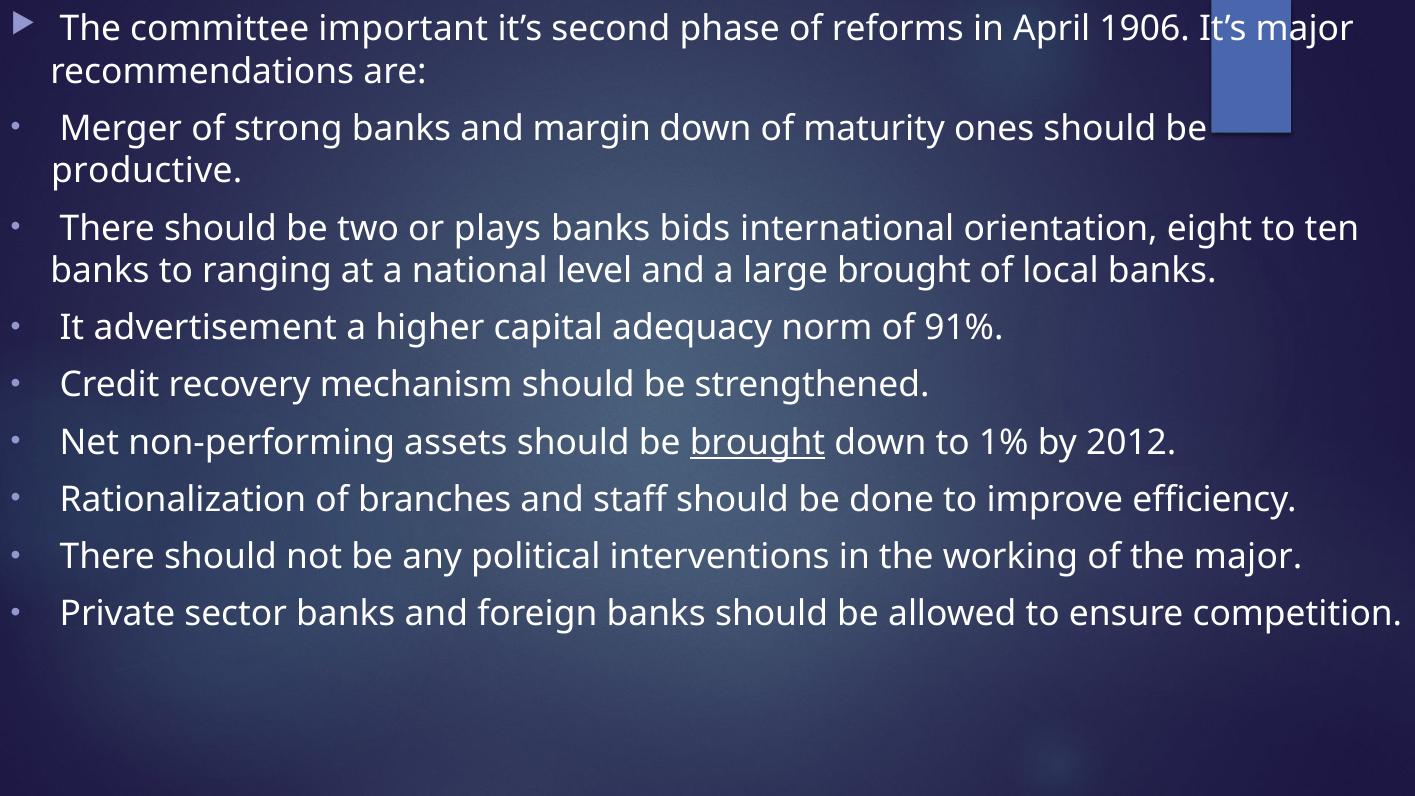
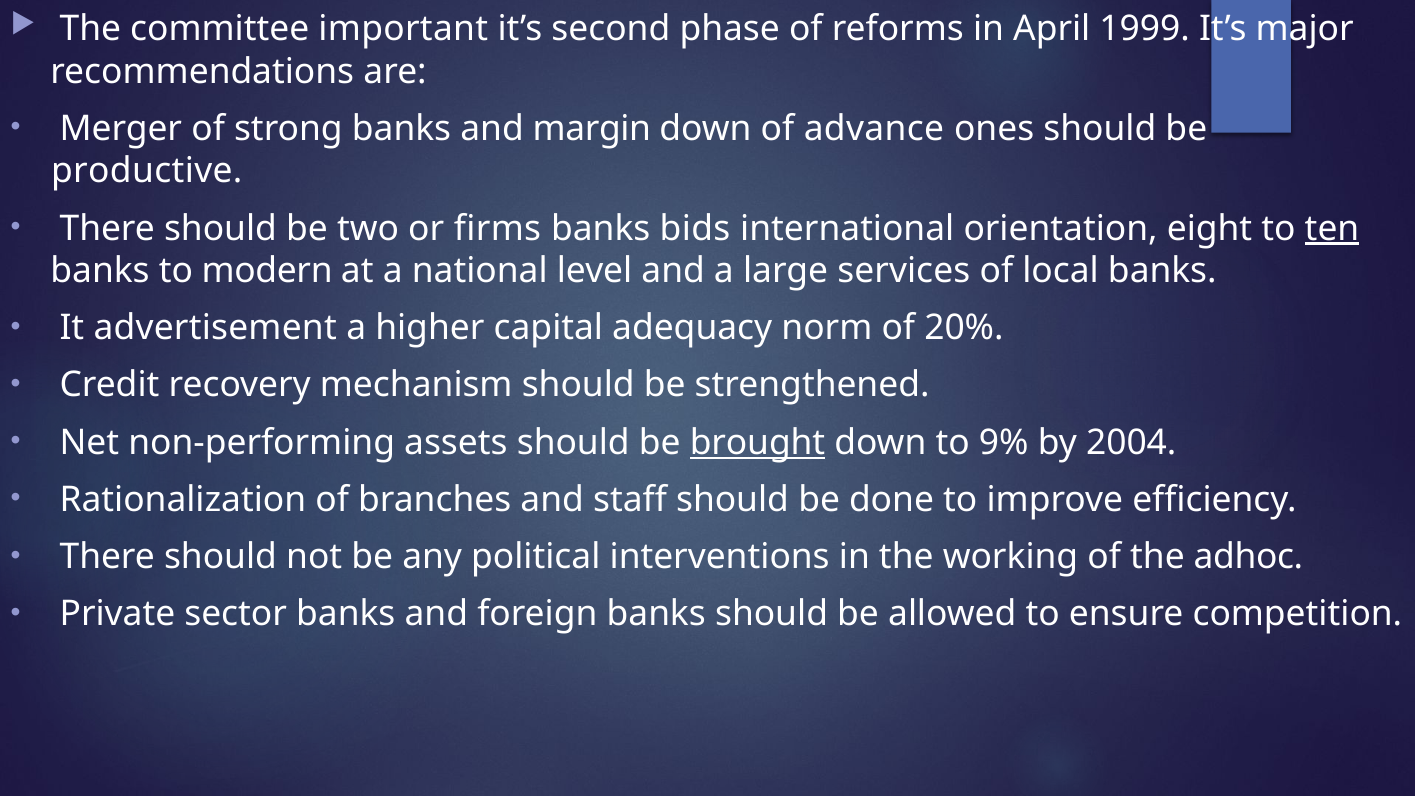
1906: 1906 -> 1999 (1145, 29)
maturity: maturity -> advance (874, 129)
plays: plays -> firms (497, 228)
ten underline: none -> present (1332, 228)
ranging: ranging -> modern (267, 271)
large brought: brought -> services (904, 271)
91%: 91% -> 20% (964, 328)
1%: 1% -> 9% (1004, 442)
2012: 2012 -> 2004 (1131, 442)
the major: major -> adhoc (1248, 557)
